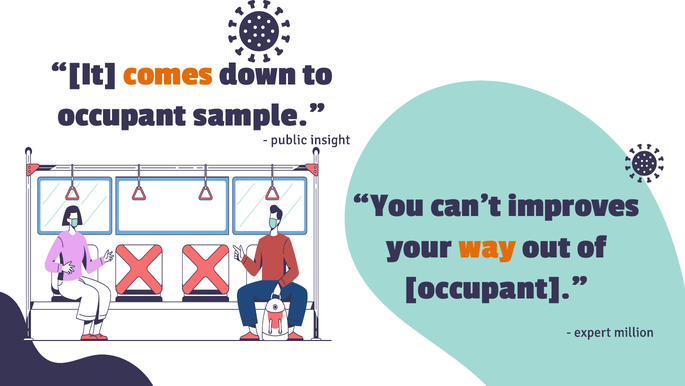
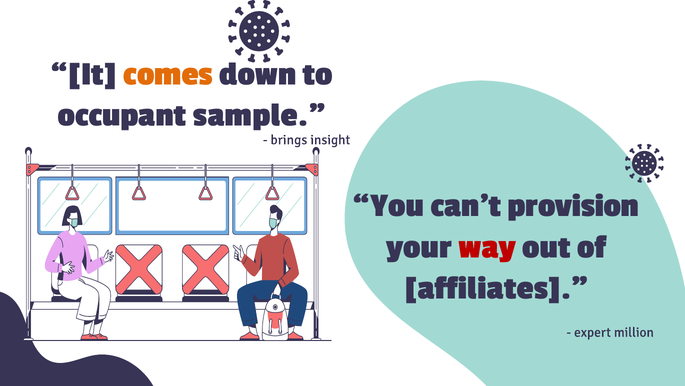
public: public -> brings (289, 140)
improves: improves -> provision (574, 205)
way colour: orange -> red (487, 246)
occupant: occupant -> affiliates (496, 287)
